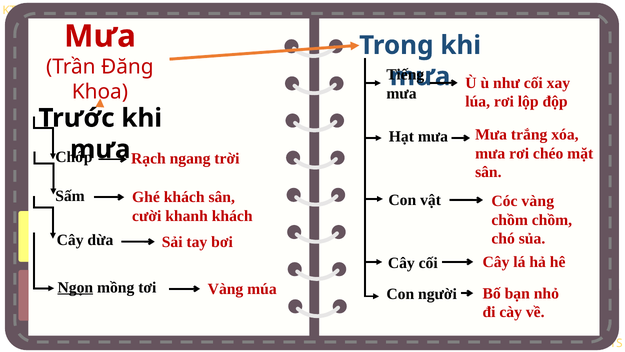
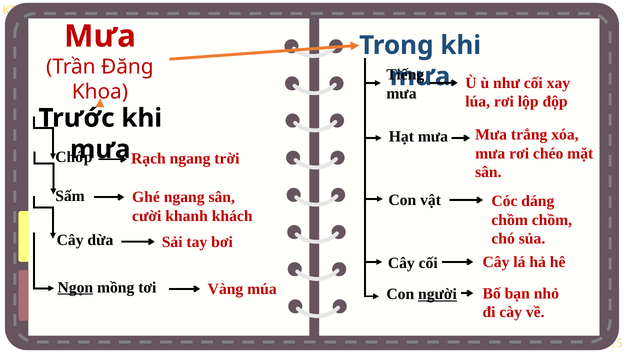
Ghé khách: khách -> ngang (184, 197)
Cóc vàng: vàng -> dáng (538, 201)
người underline: none -> present (438, 294)
